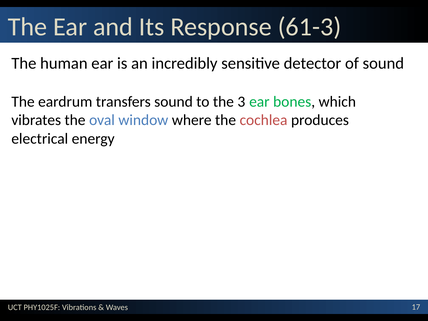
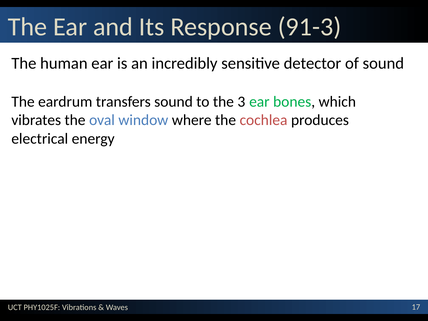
61-3: 61-3 -> 91-3 (309, 27)
